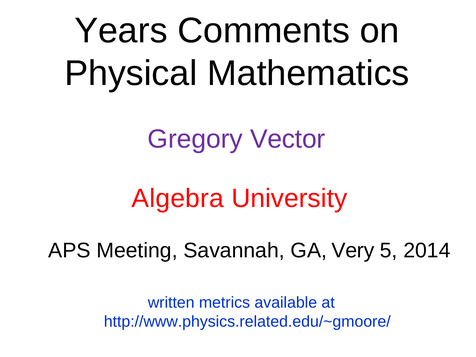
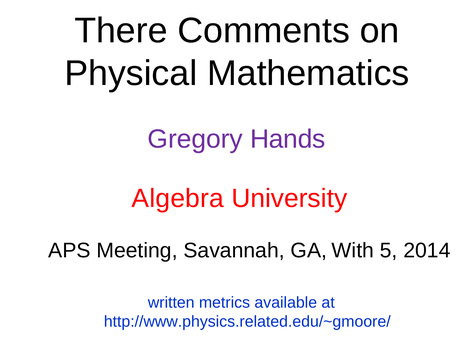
Years: Years -> There (121, 31)
Vector: Vector -> Hands (288, 139)
Very: Very -> With (353, 251)
